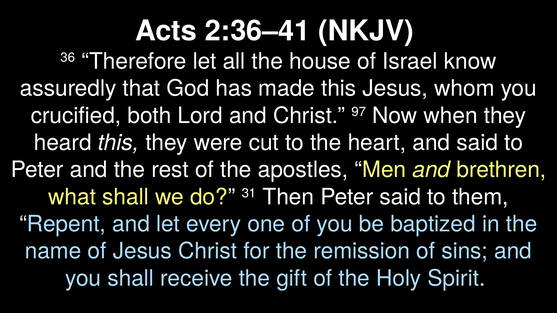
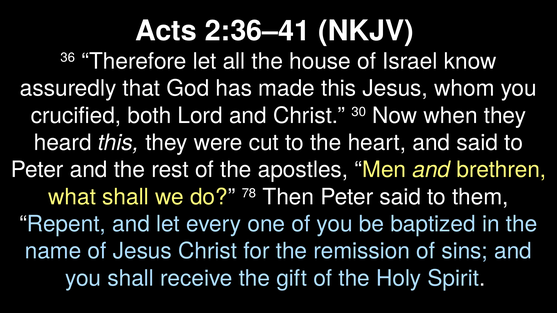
97: 97 -> 30 (359, 112)
31: 31 -> 78 (249, 193)
